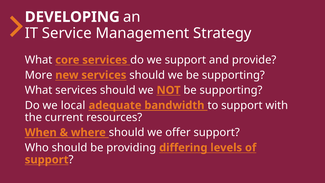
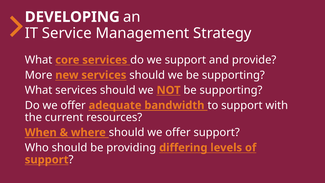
Do we local: local -> offer (73, 105)
